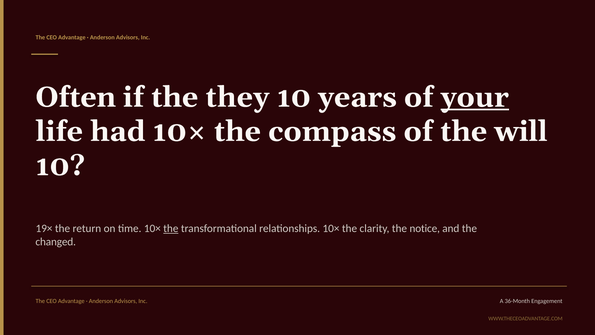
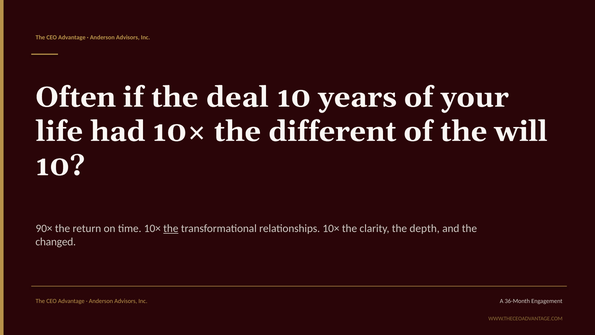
they: they -> deal (237, 97)
your underline: present -> none (475, 97)
compass: compass -> different (332, 131)
19×: 19× -> 90× (44, 228)
notice: notice -> depth (425, 228)
